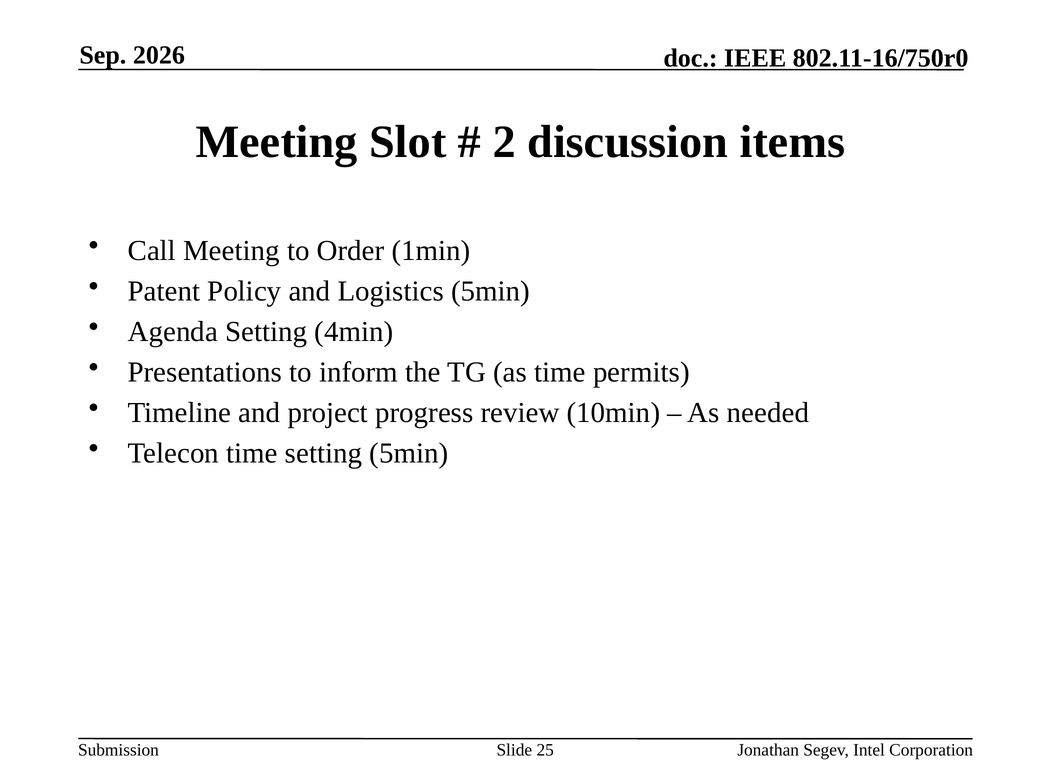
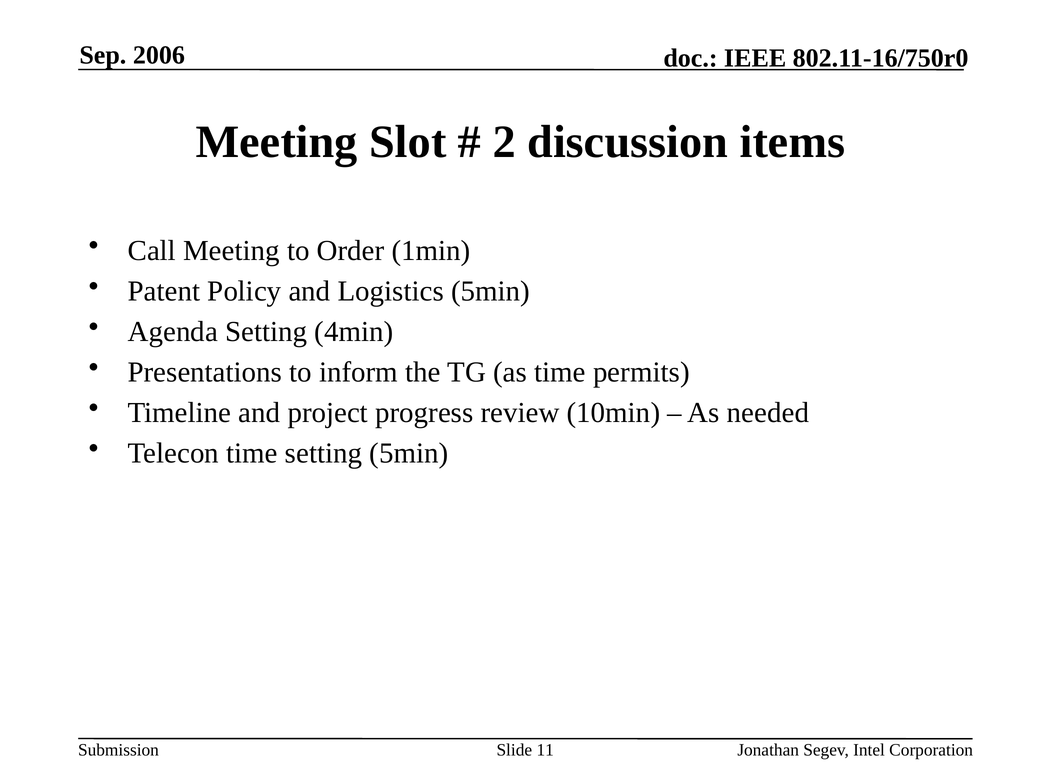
2026: 2026 -> 2006 (159, 55)
25: 25 -> 11 (545, 750)
